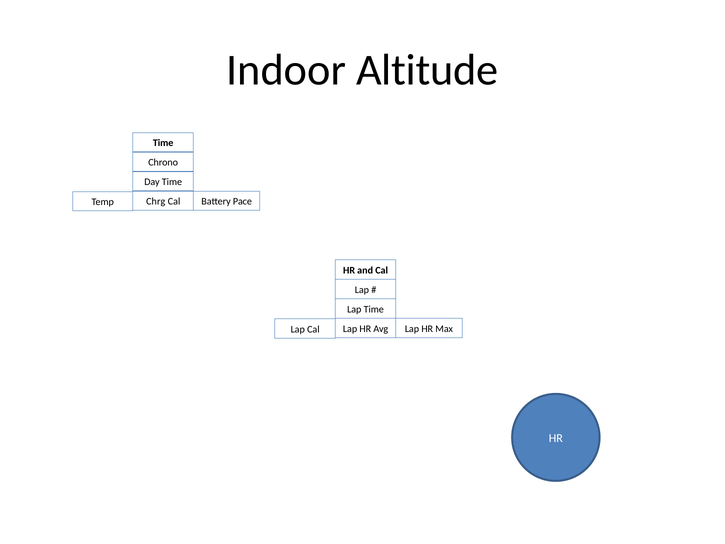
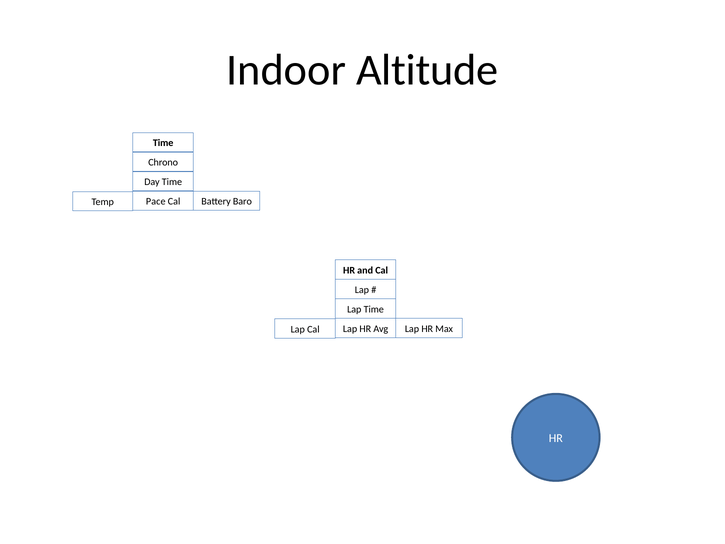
Chrg: Chrg -> Pace (156, 201)
Pace: Pace -> Baro (242, 201)
